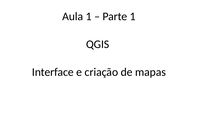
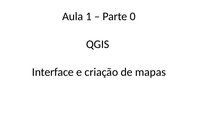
Parte 1: 1 -> 0 (133, 16)
